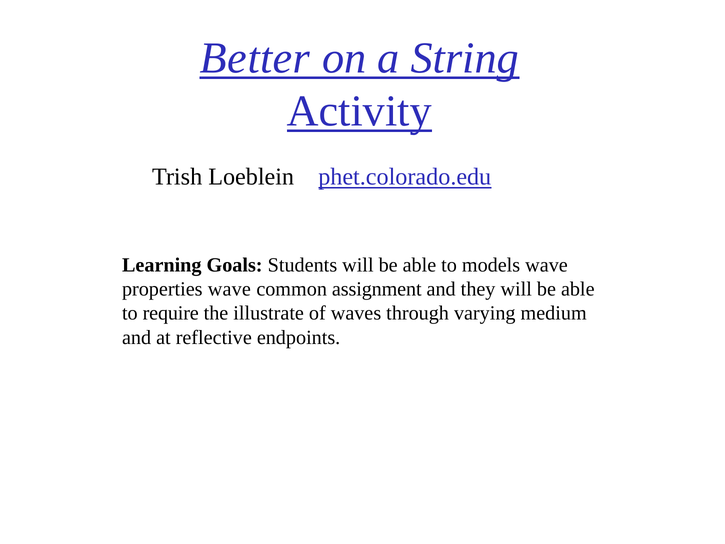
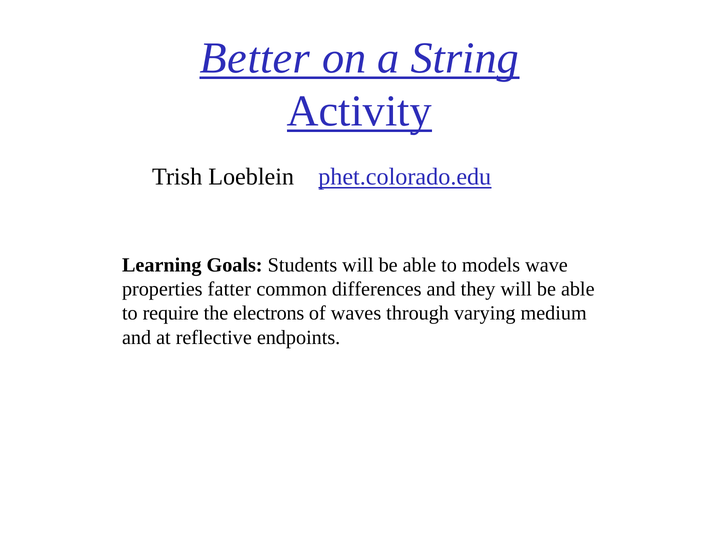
properties wave: wave -> fatter (229, 289)
assignment: assignment -> differences (377, 289)
illustrate: illustrate -> electrons (269, 313)
